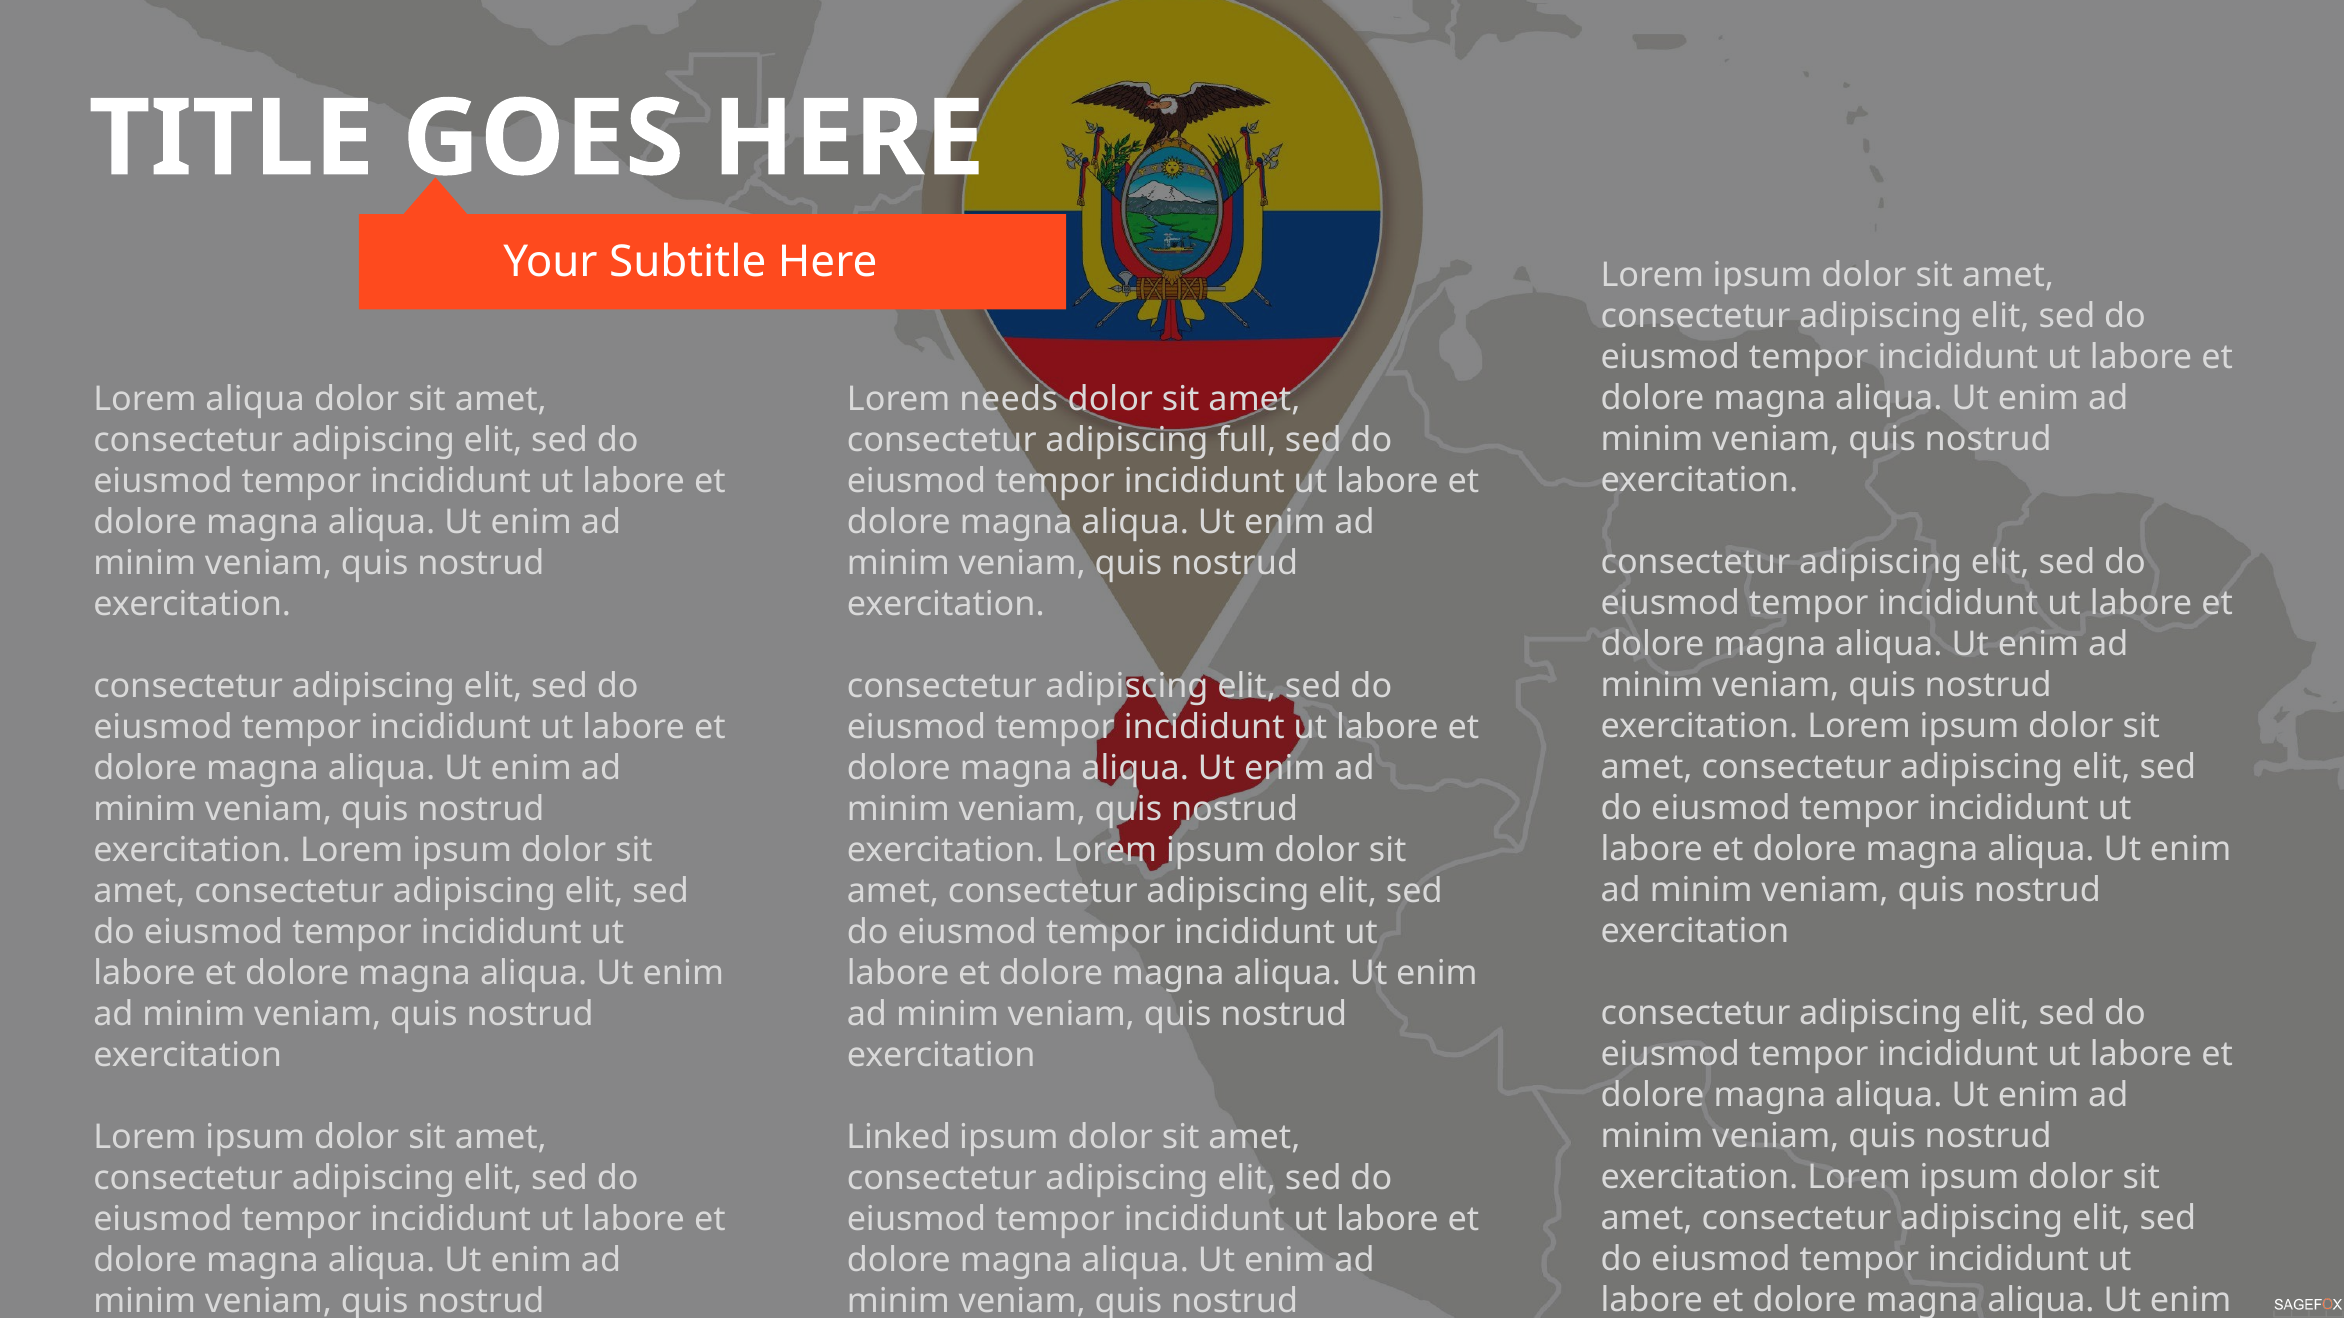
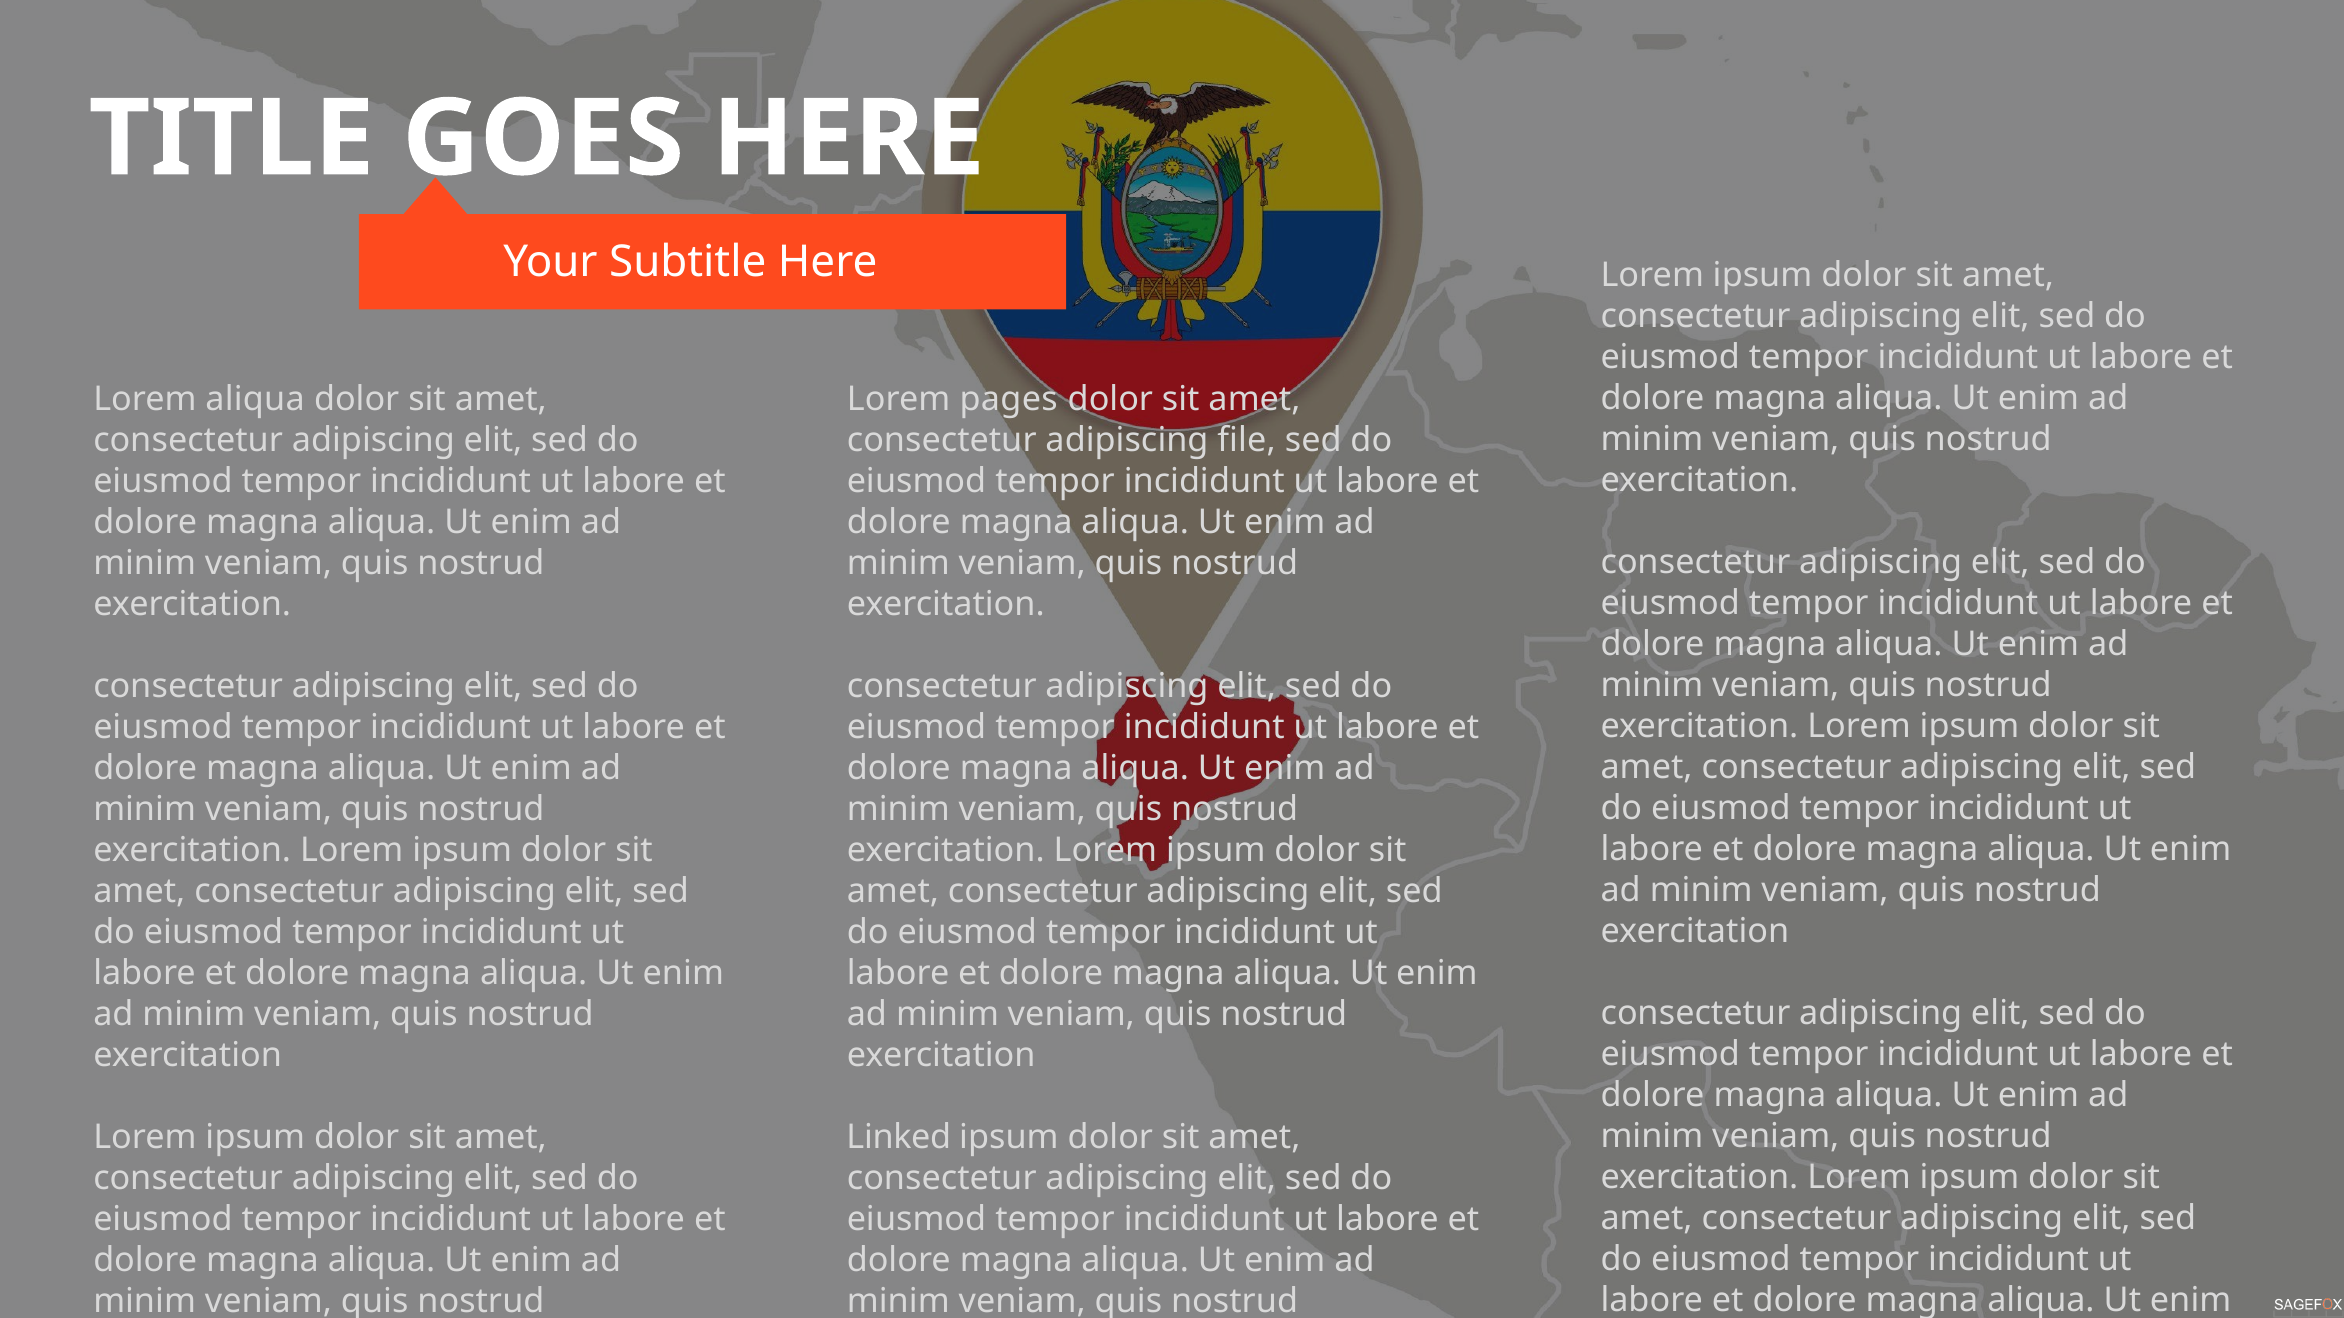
needs: needs -> pages (1009, 399)
full: full -> file (1247, 440)
